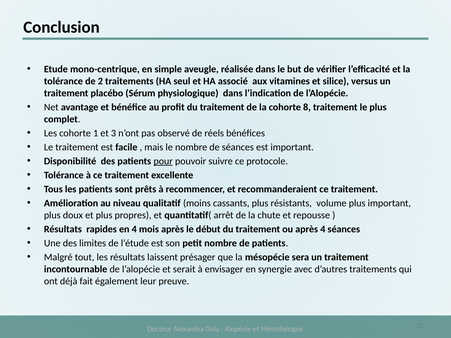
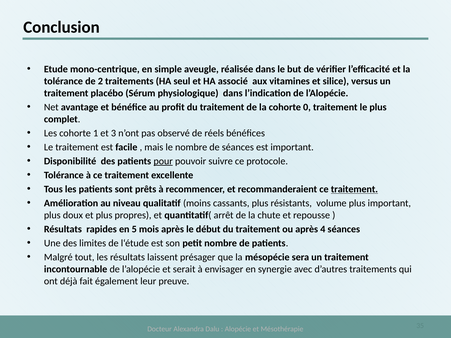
8: 8 -> 0 (307, 107)
traitement underline: none -> present (354, 189)
en 4: 4 -> 5 (134, 229)
